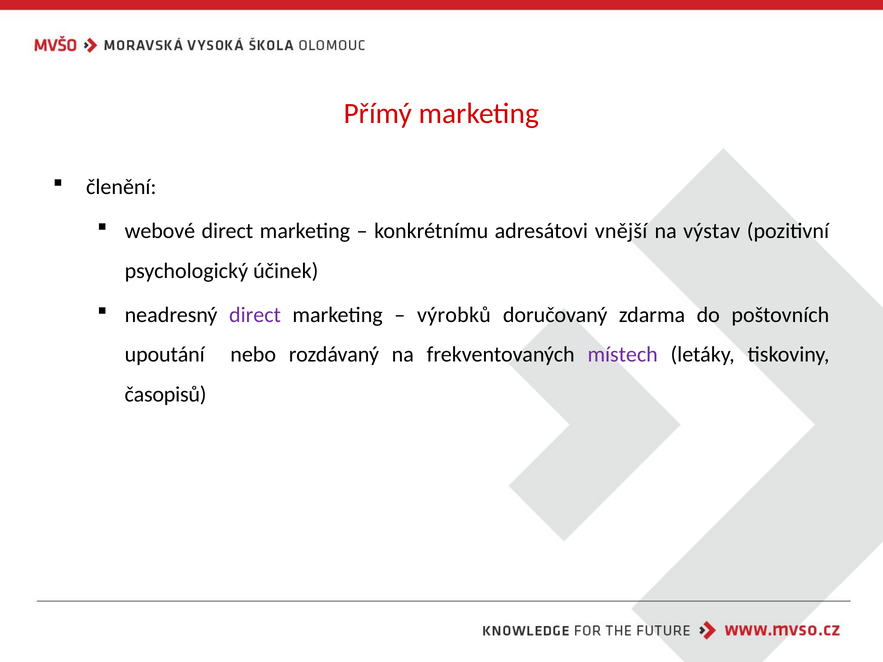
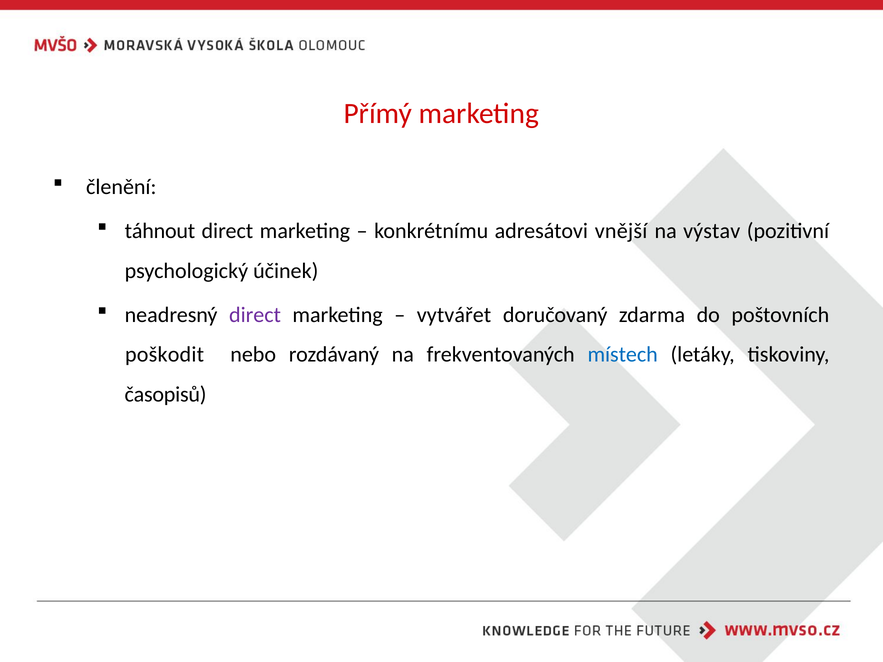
webové: webové -> táhnout (160, 231)
výrobků: výrobků -> vytvářet (454, 315)
upoutání: upoutání -> poškodit (165, 355)
místech colour: purple -> blue (623, 355)
